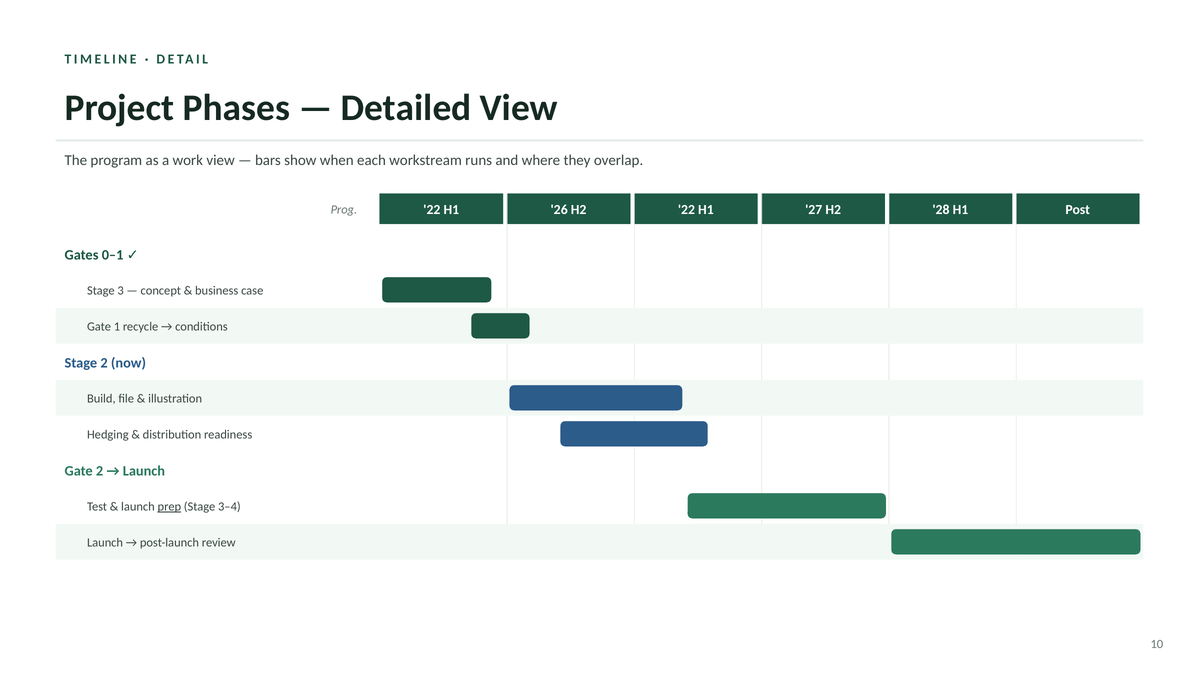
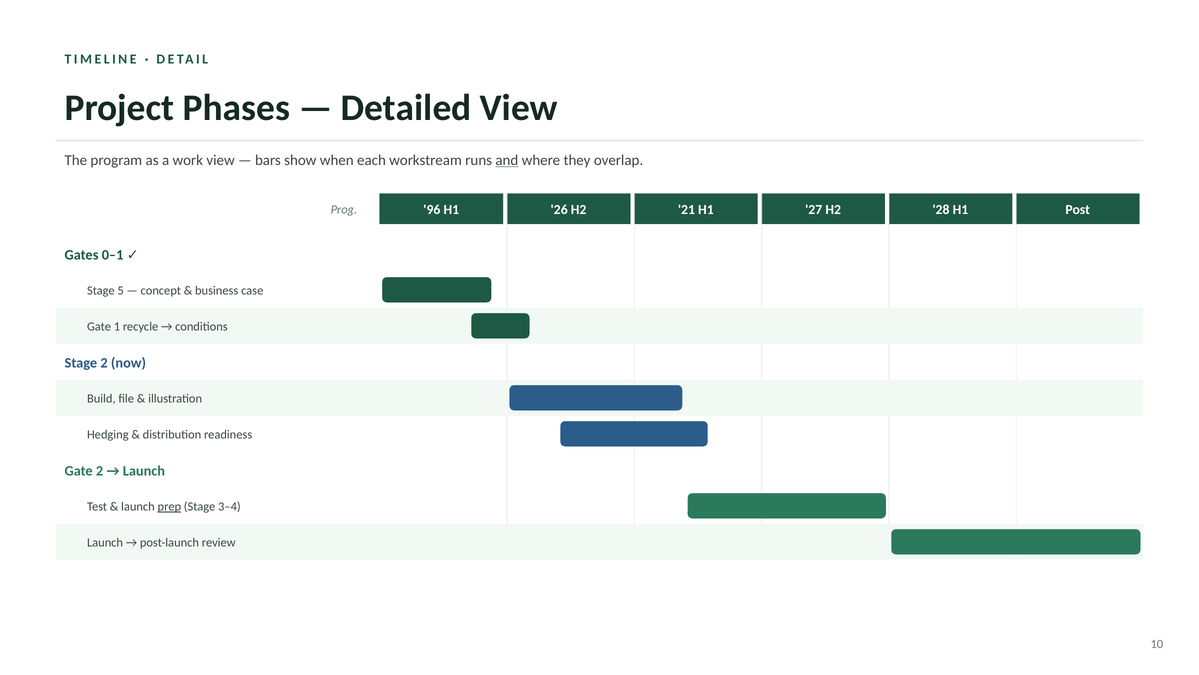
and underline: none -> present (507, 160)
22: 22 -> 96 (432, 210)
H2 22: 22 -> 21 (686, 210)
3: 3 -> 5 (121, 290)
